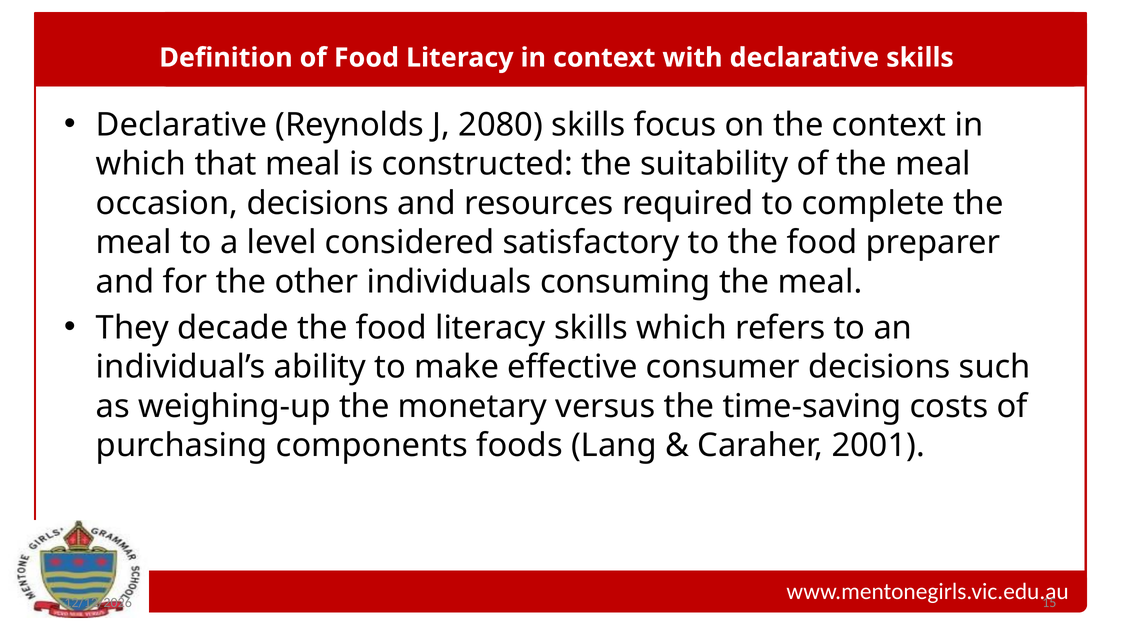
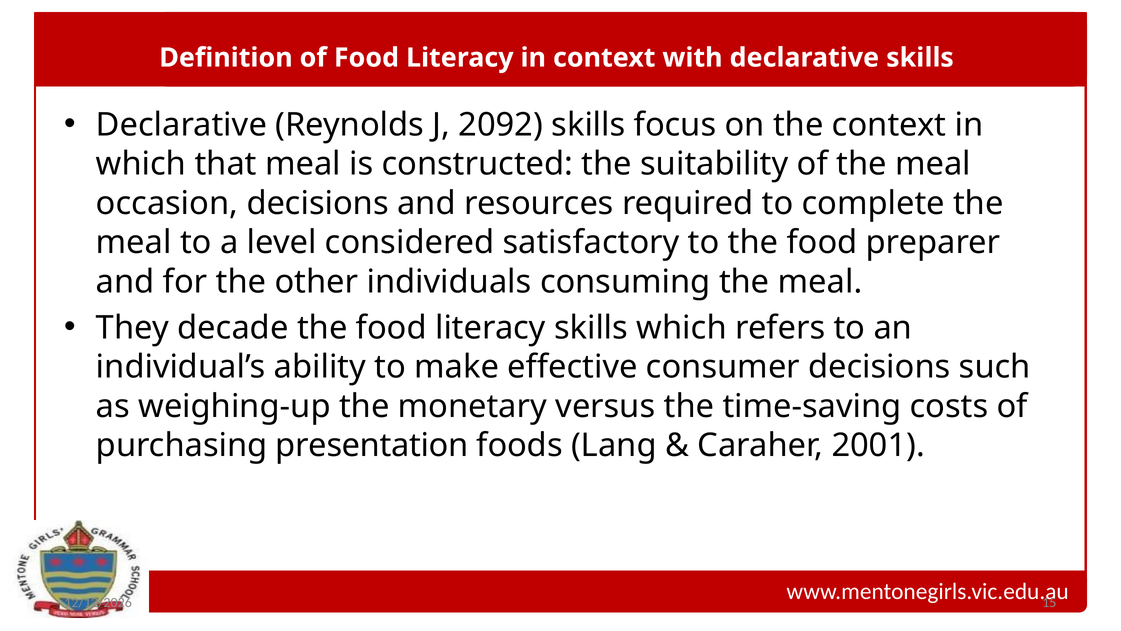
2080: 2080 -> 2092 (501, 125)
components: components -> presentation (372, 445)
